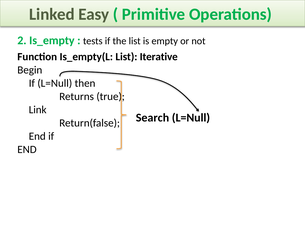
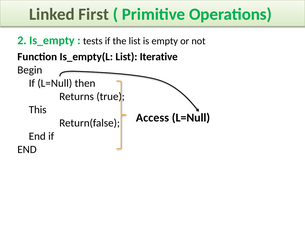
Easy: Easy -> First (94, 14)
Link: Link -> This (38, 110)
Search: Search -> Access (152, 118)
